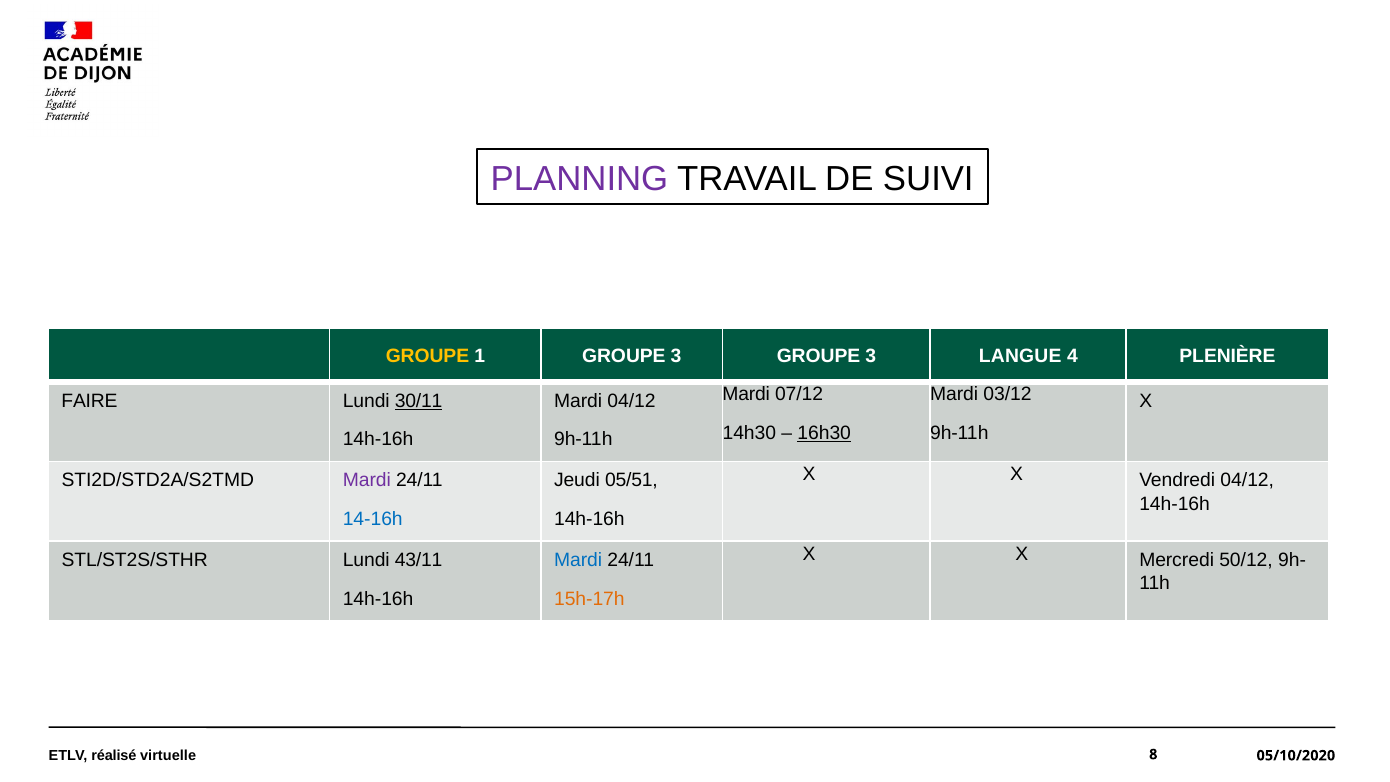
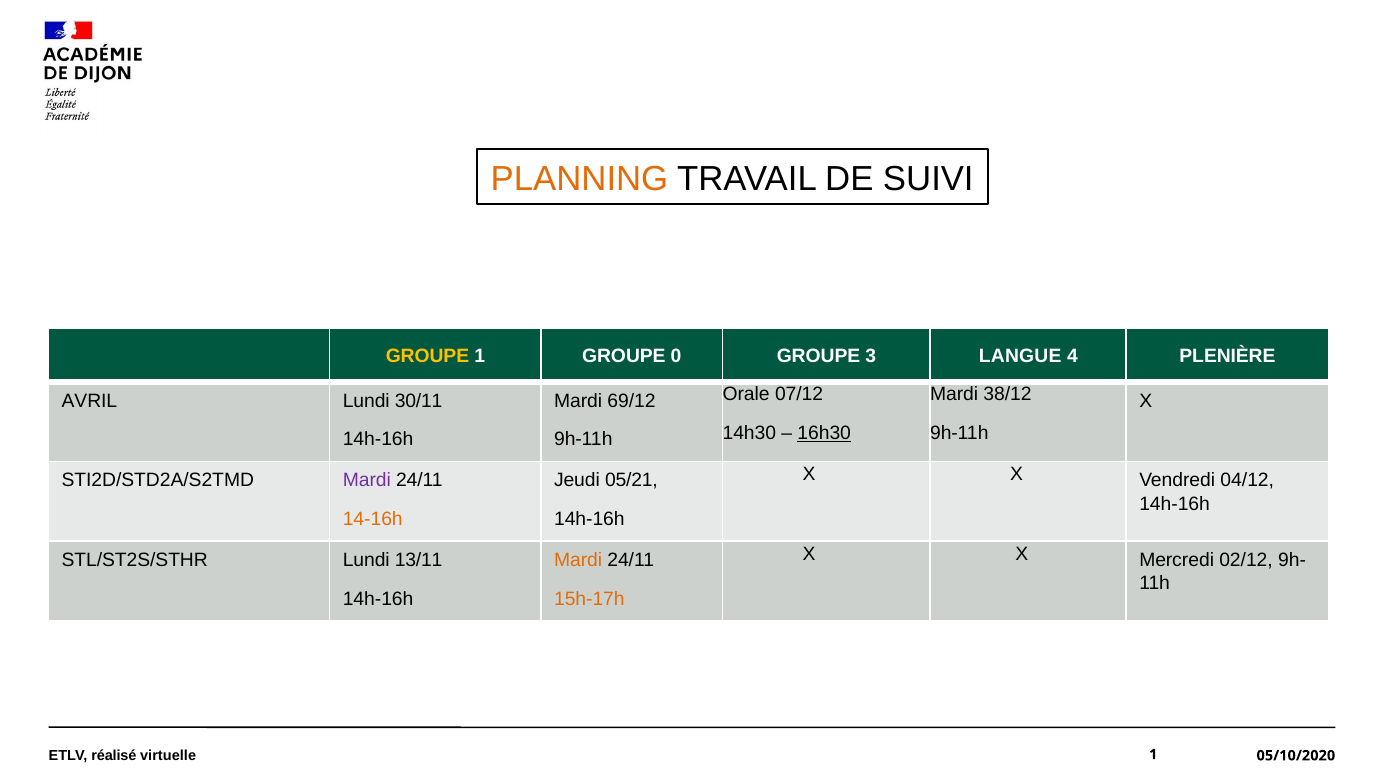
PLANNING colour: purple -> orange (579, 179)
1 GROUPE 3: 3 -> 0 (676, 356)
Mardi: Mardi -> Orale (746, 394)
03/12: 03/12 -> 38/12 (1008, 394)
FAIRE: FAIRE -> AVRIL (89, 401)
30/11 underline: present -> none (419, 401)
Mardi 04/12: 04/12 -> 69/12 (631, 401)
05/51: 05/51 -> 05/21 (631, 481)
14-16h colour: blue -> orange (373, 519)
50/12: 50/12 -> 02/12 (1246, 560)
43/11: 43/11 -> 13/11 (419, 560)
Mardi colour: blue -> orange (578, 560)
virtuelle 8: 8 -> 1 (1153, 754)
